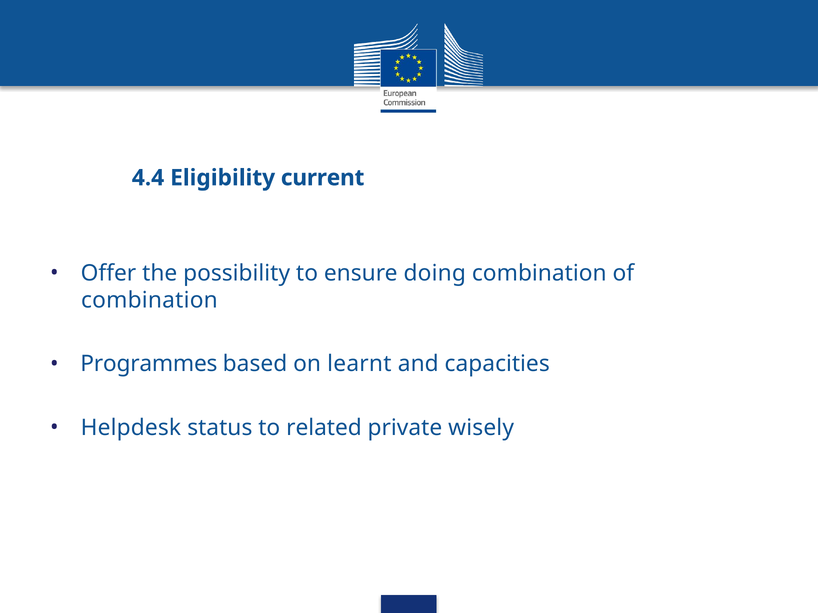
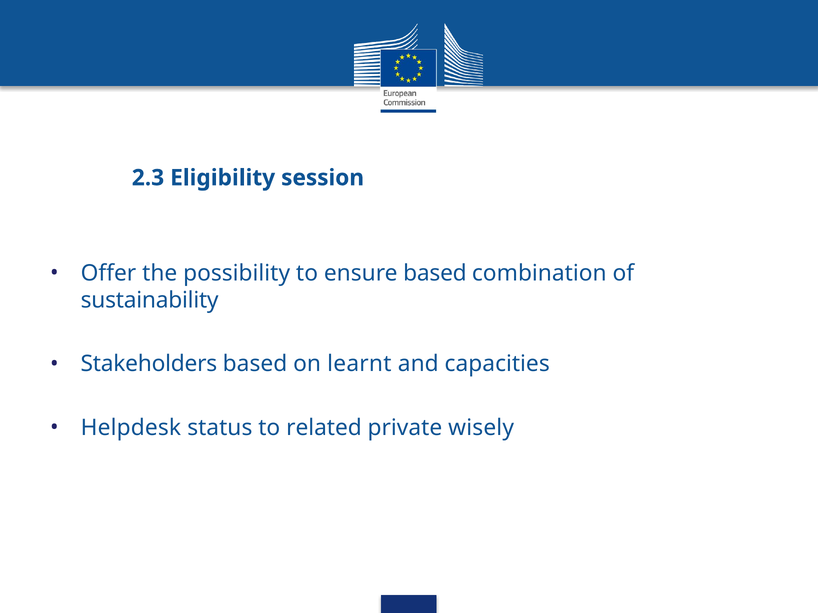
4.4: 4.4 -> 2.3 (148, 178)
current: current -> session (323, 178)
ensure doing: doing -> based (435, 273)
combination: combination -> sustainability (150, 301)
Programmes: Programmes -> Stakeholders (149, 364)
